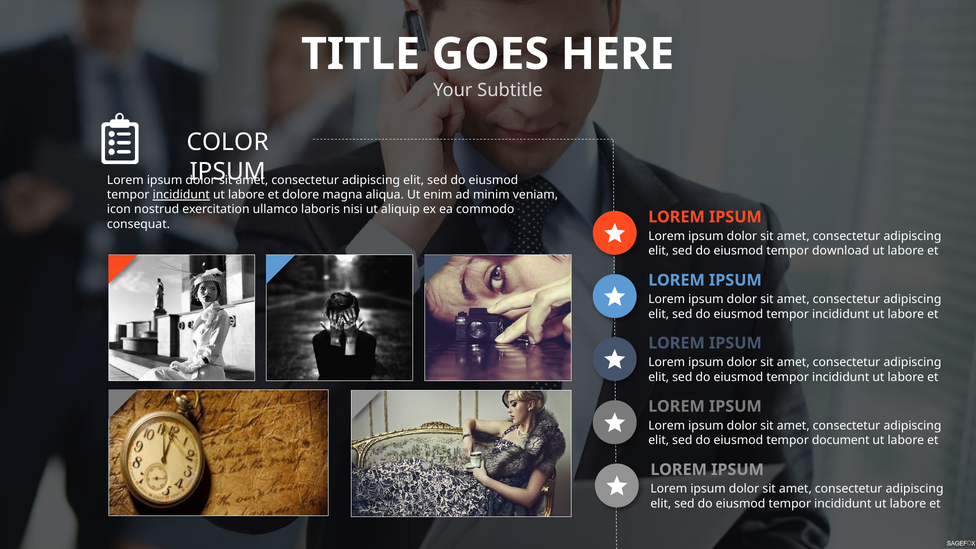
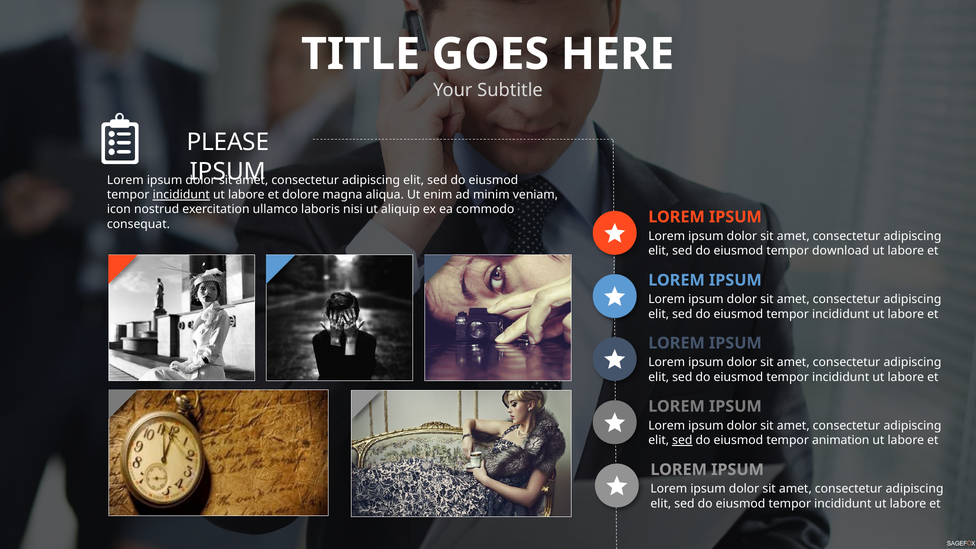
COLOR: COLOR -> PLEASE (228, 142)
sed underline: none -> present (682, 440)
document: document -> animation (841, 440)
